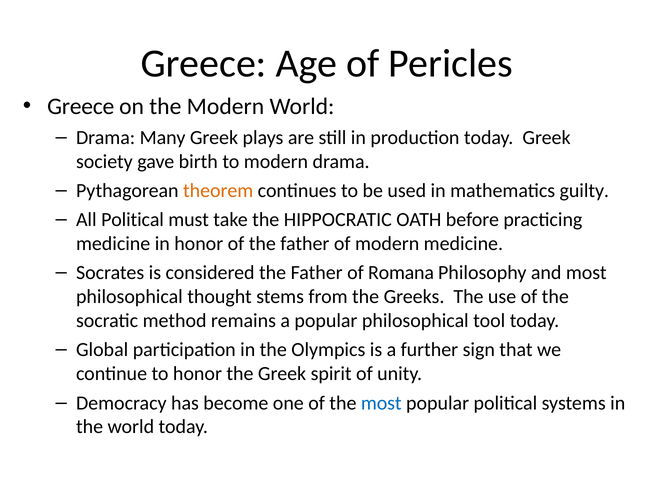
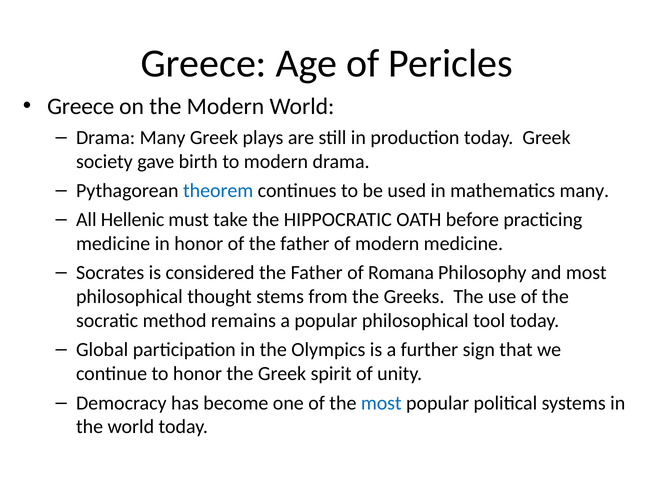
theorem colour: orange -> blue (218, 190)
mathematics guilty: guilty -> many (584, 190)
All Political: Political -> Hellenic (133, 219)
